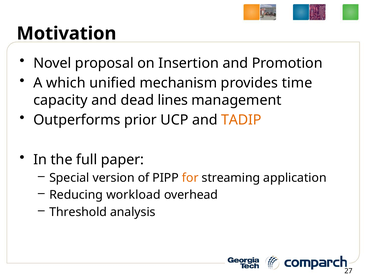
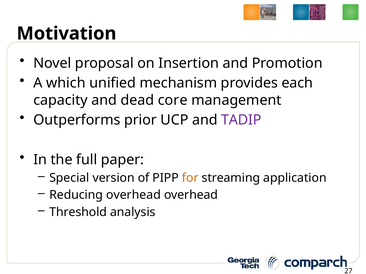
time: time -> each (297, 83)
lines: lines -> core (173, 100)
TADIP colour: orange -> purple (241, 120)
Reducing workload: workload -> overhead (133, 195)
